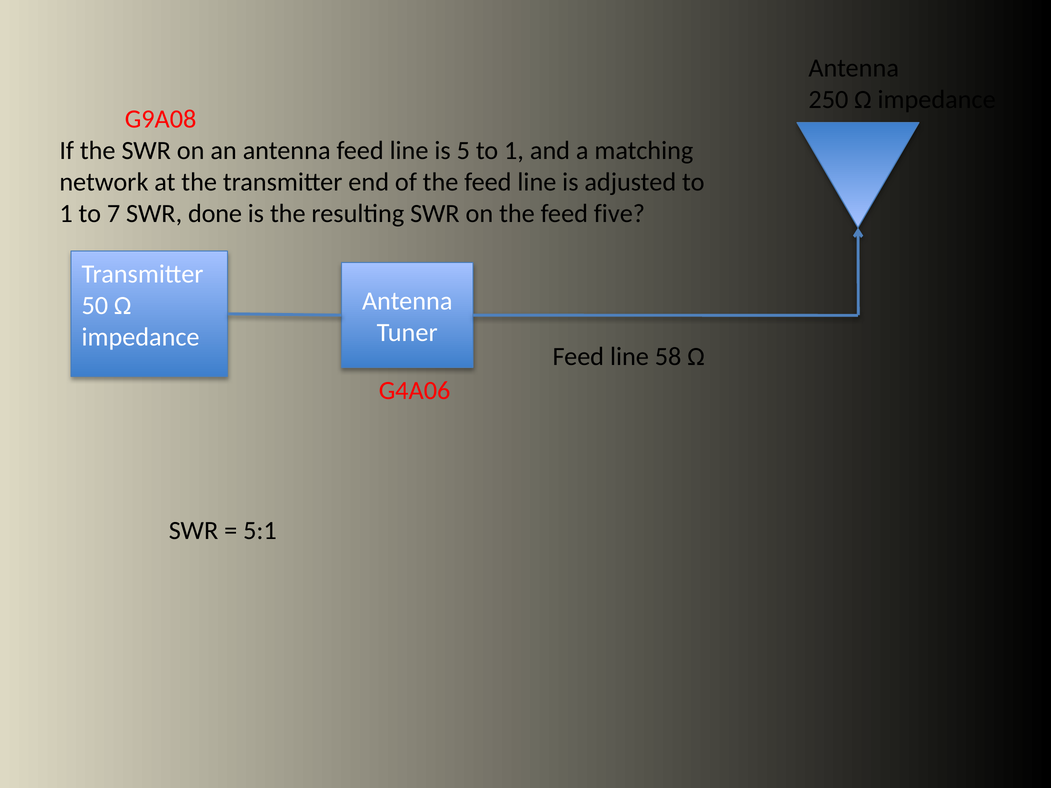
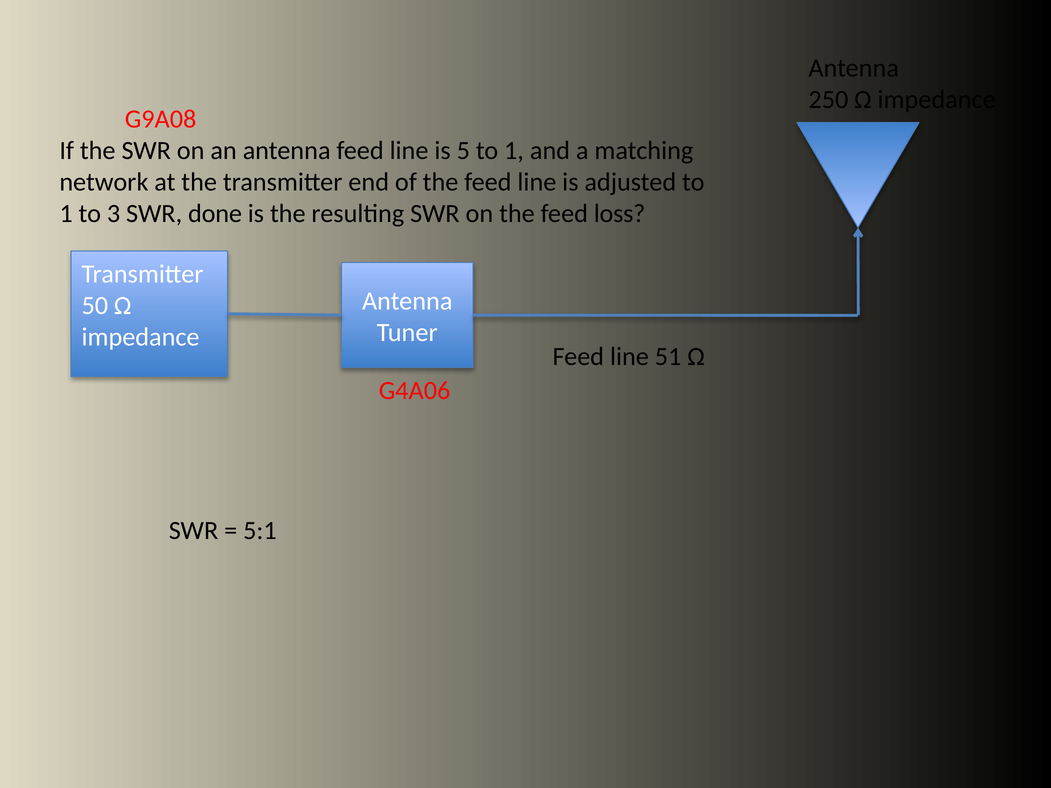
7: 7 -> 3 (114, 214)
five: five -> loss (620, 214)
58: 58 -> 51 (668, 357)
